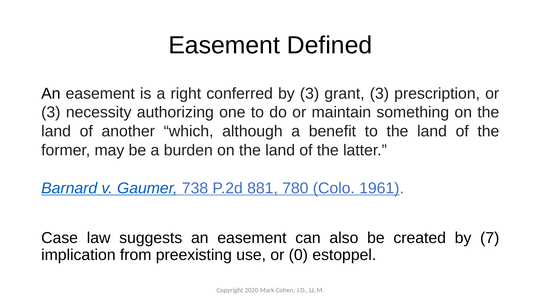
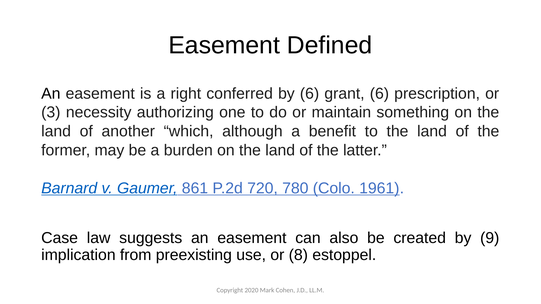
by 3: 3 -> 6 (310, 94)
grant 3: 3 -> 6 (379, 94)
738: 738 -> 861 (195, 188)
881: 881 -> 720 (263, 188)
7: 7 -> 9 (490, 238)
0: 0 -> 8 (298, 255)
